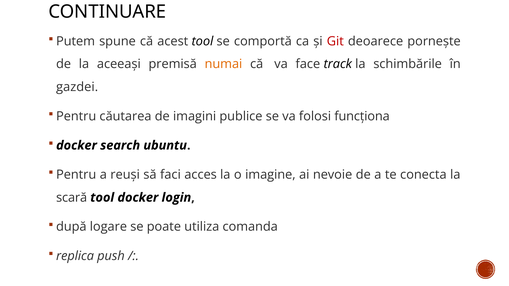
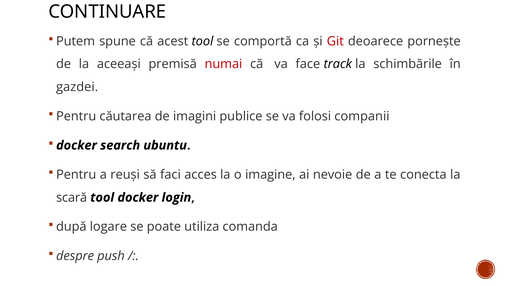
numai colour: orange -> red (223, 64)
funcționa: funcționa -> companii (362, 116)
replica: replica -> despre (75, 256)
